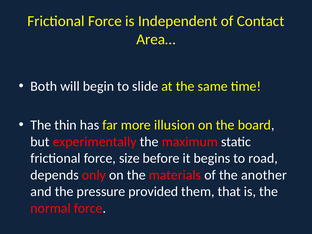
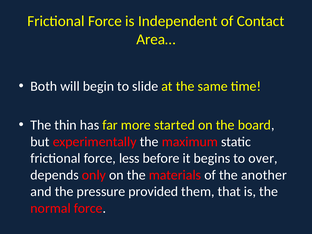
illusion: illusion -> started (174, 125)
size: size -> less (129, 158)
road: road -> over (263, 158)
